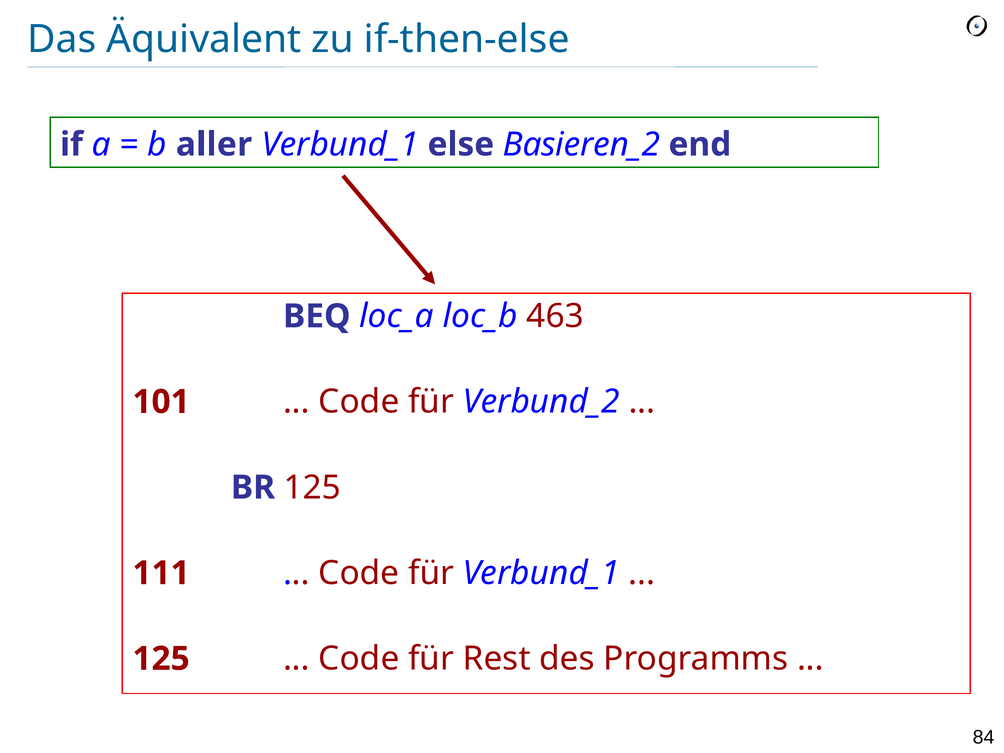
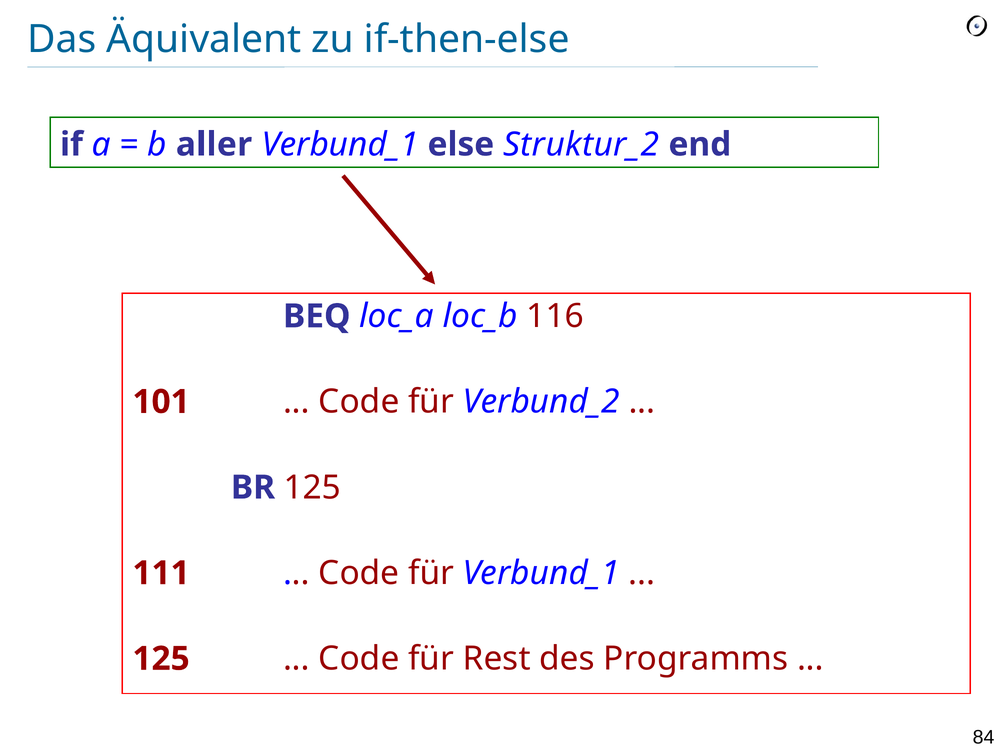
Basieren_2: Basieren_2 -> Struktur_2 (581, 144)
463: 463 -> 116 (555, 316)
